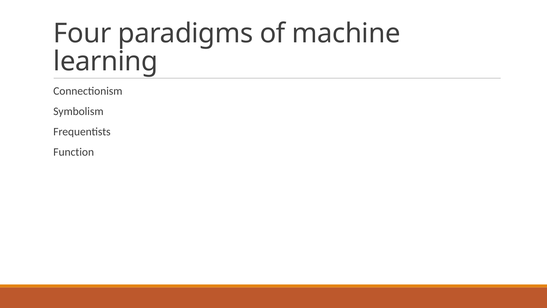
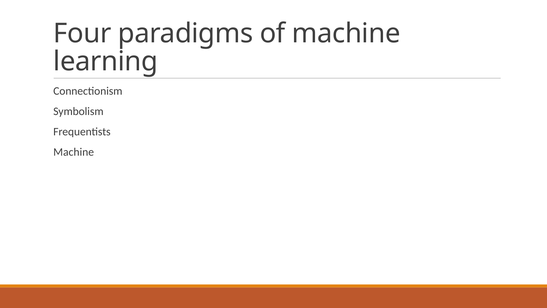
Function: Function -> Machine (74, 152)
